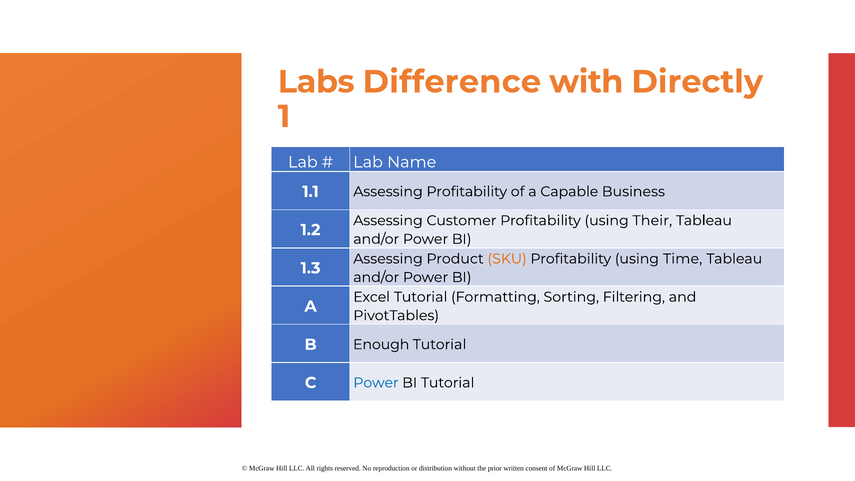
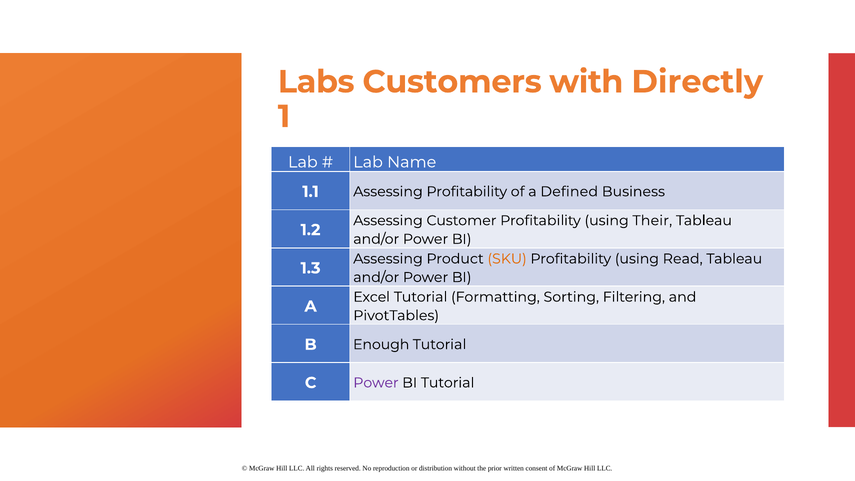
Difference: Difference -> Customers (452, 82)
Capable: Capable -> Defined (569, 192)
Time: Time -> Read (683, 259)
Power colour: blue -> purple (376, 383)
